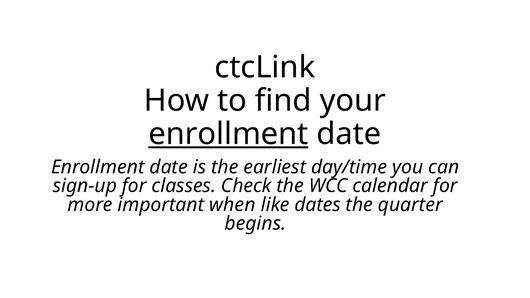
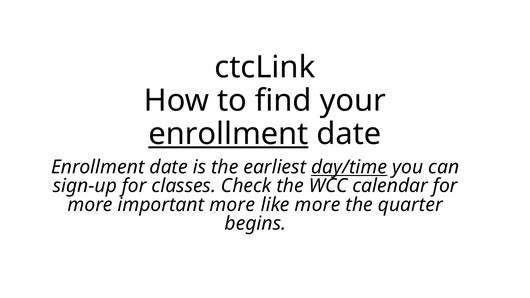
day/time underline: none -> present (349, 167)
important when: when -> more (232, 205)
like dates: dates -> more (317, 205)
